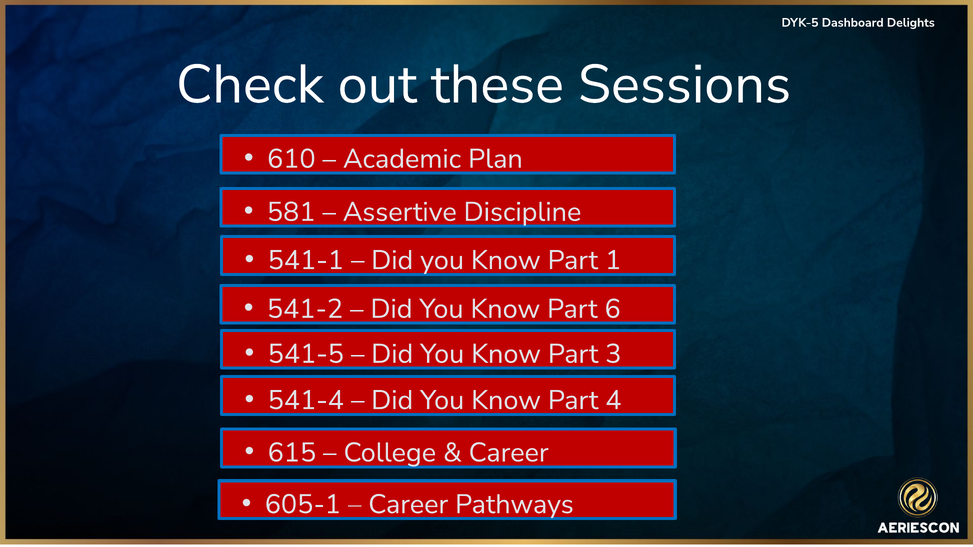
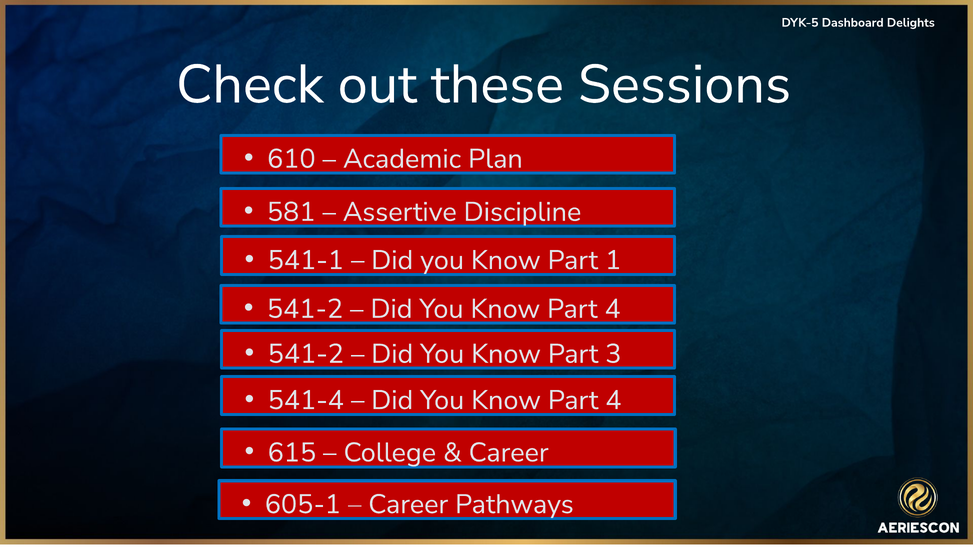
6: 6 -> 4 (613, 309)
541-5: 541-5 -> 541-2 (306, 354)
